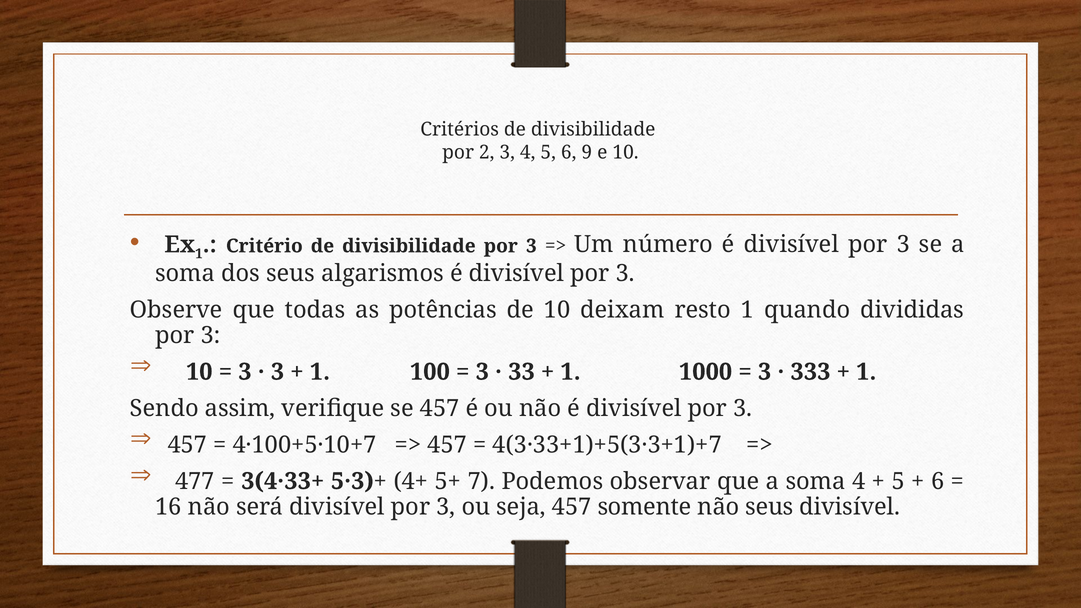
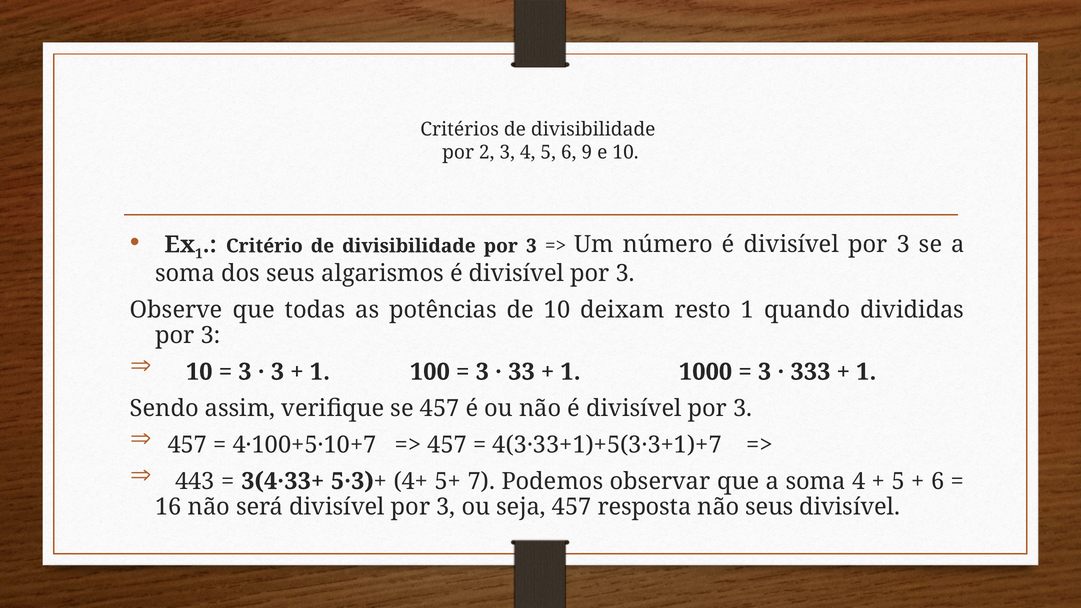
477: 477 -> 443 (195, 481)
somente: somente -> resposta (645, 507)
